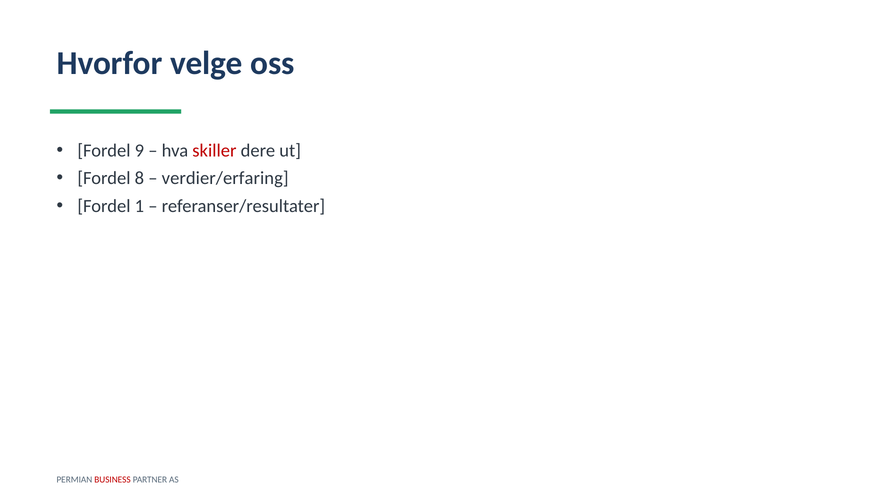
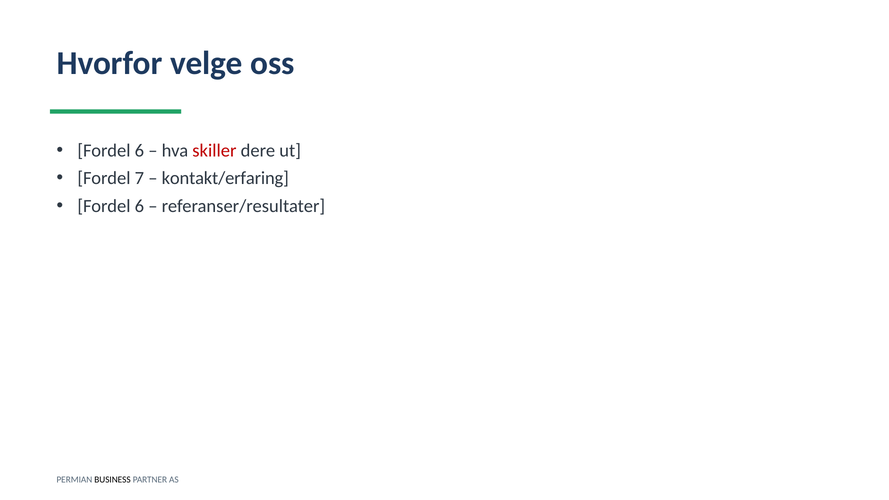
9: 9 -> 6 (139, 151)
8: 8 -> 7 (139, 178)
verdier/erfaring: verdier/erfaring -> kontakt/erfaring (225, 178)
1: 1 -> 6 (139, 206)
BUSINESS colour: red -> black (113, 480)
